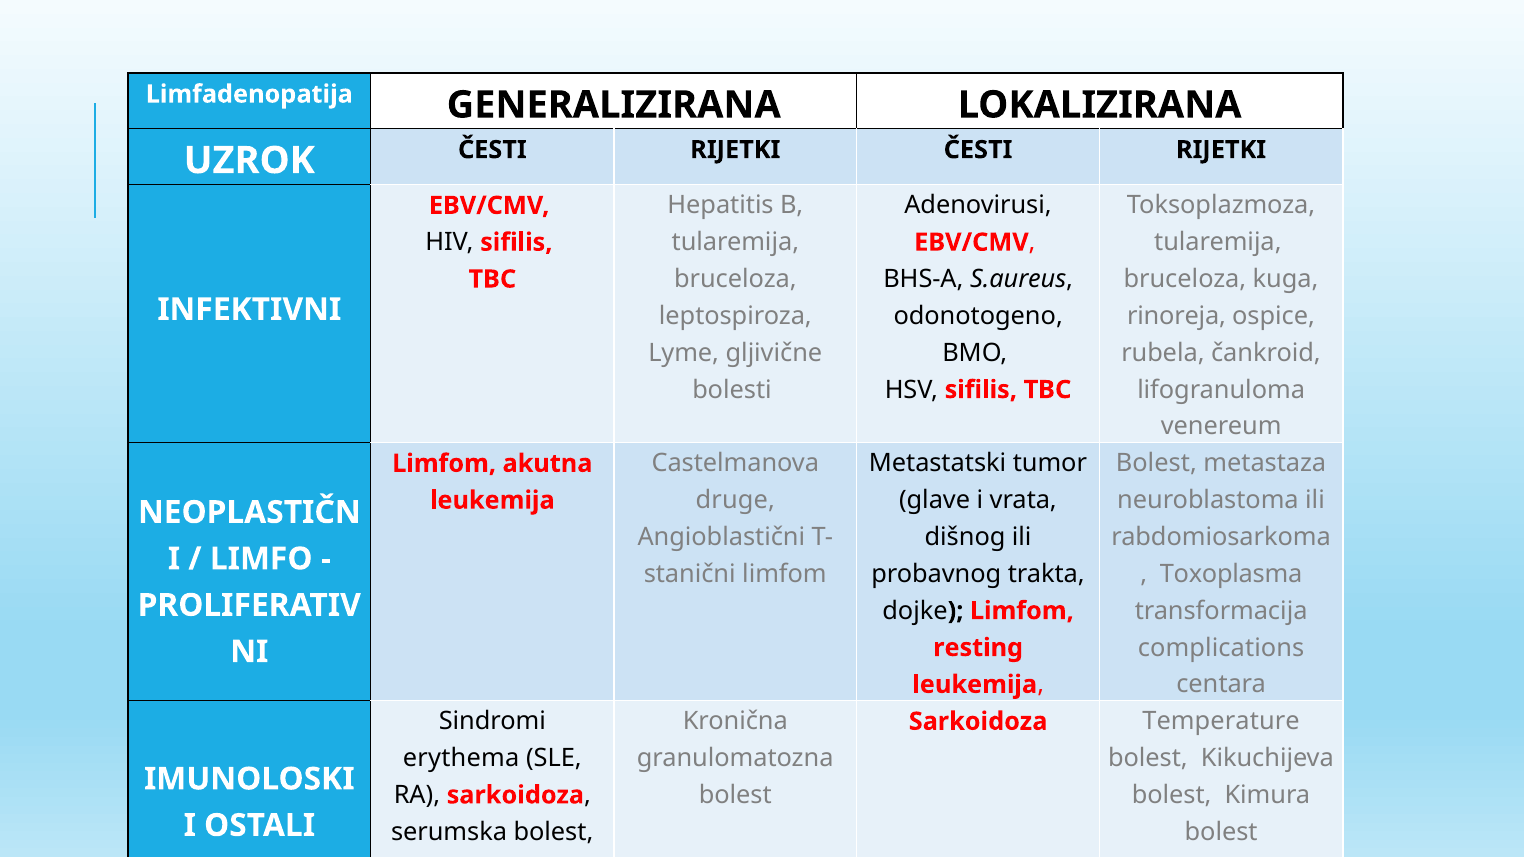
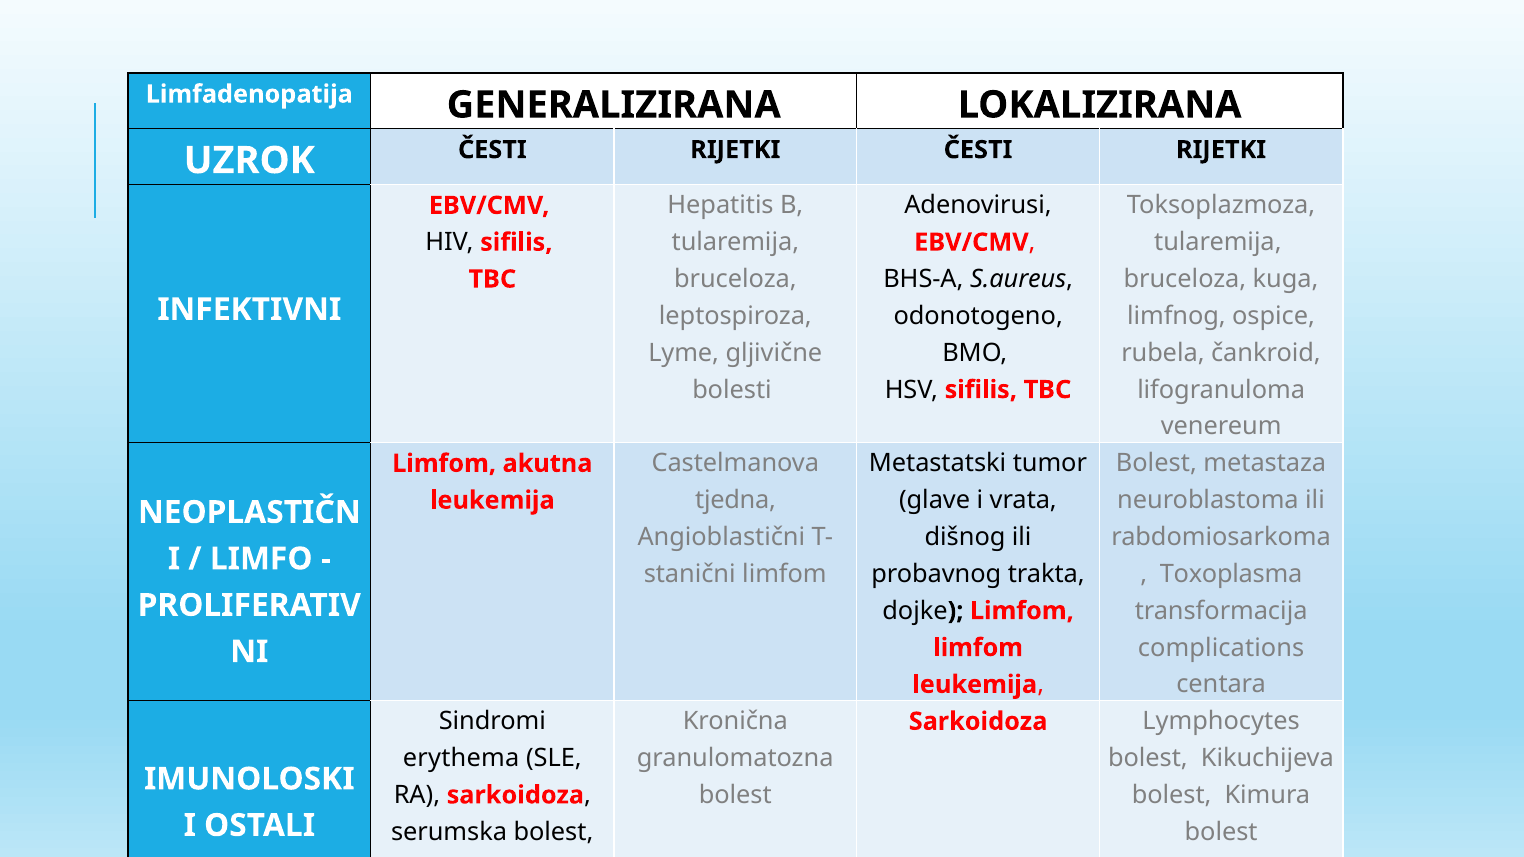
rinoreja: rinoreja -> limfnog (1176, 316)
druge: druge -> tjedna (736, 500)
resting: resting -> limfom (978, 648)
Temperature: Temperature -> Lymphocytes (1221, 722)
